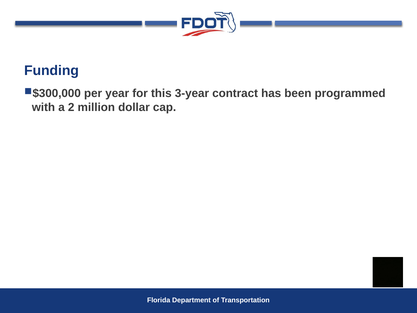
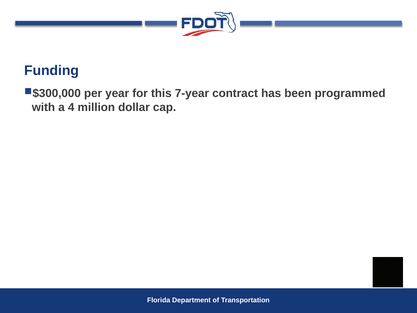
3-year: 3-year -> 7-year (192, 93)
2: 2 -> 4 (71, 107)
